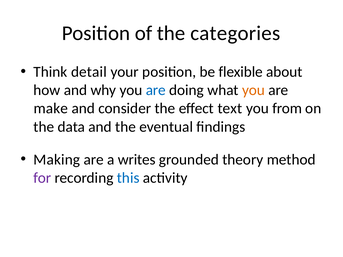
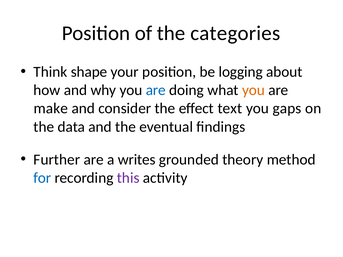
detail: detail -> shape (89, 72)
flexible: flexible -> logging (241, 72)
from: from -> gaps (287, 109)
Making: Making -> Further (57, 160)
for colour: purple -> blue (42, 178)
this colour: blue -> purple (128, 178)
